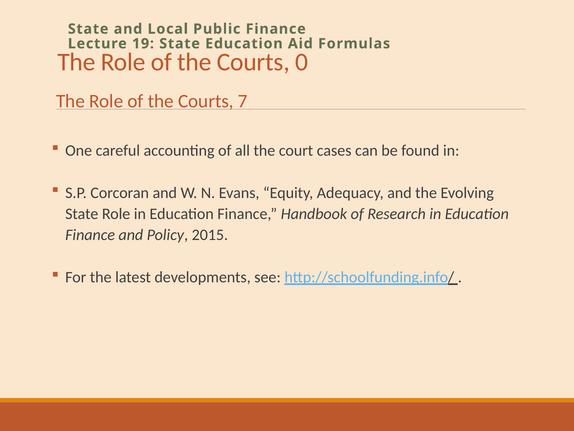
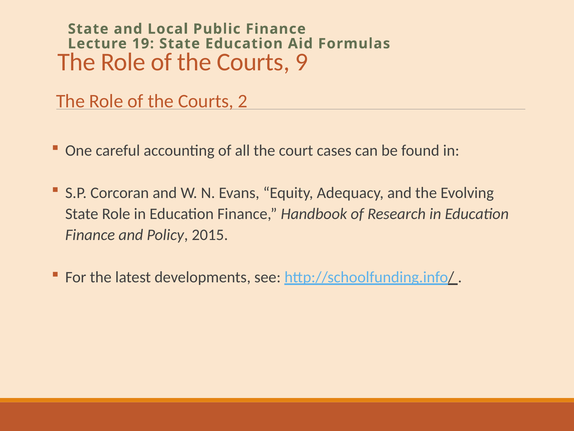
0: 0 -> 9 (302, 62)
7: 7 -> 2 (243, 101)
